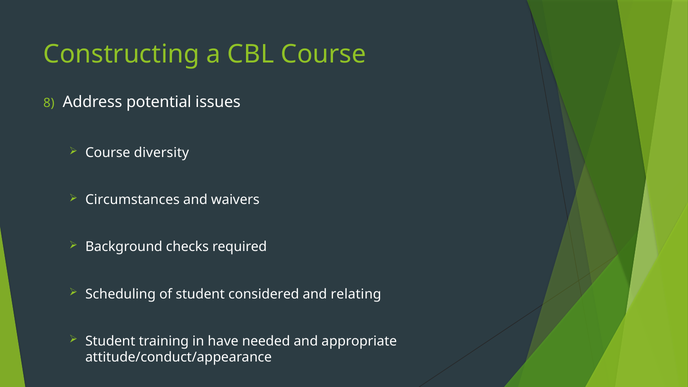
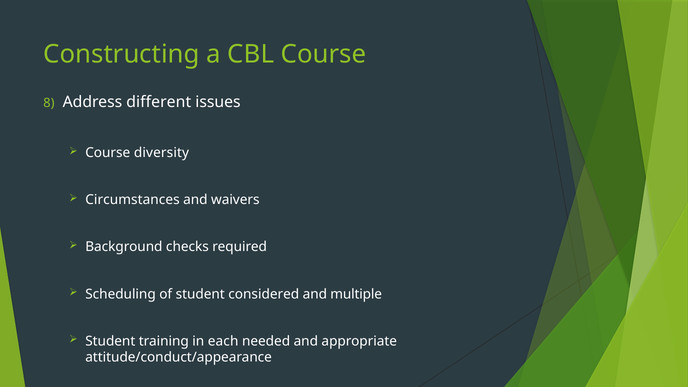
potential: potential -> different (159, 102)
relating: relating -> multiple (356, 294)
have: have -> each (223, 341)
